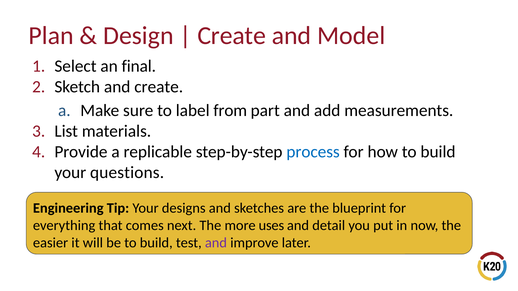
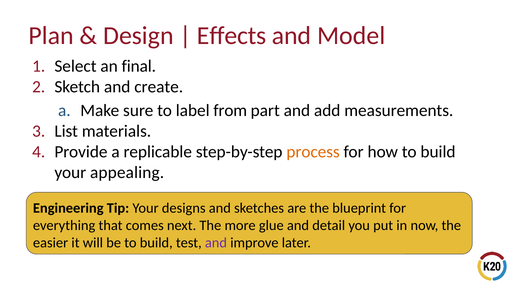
Create: Create -> Effects (232, 36)
process colour: blue -> orange (313, 152)
questions: questions -> appealing (127, 173)
uses: uses -> glue (271, 226)
